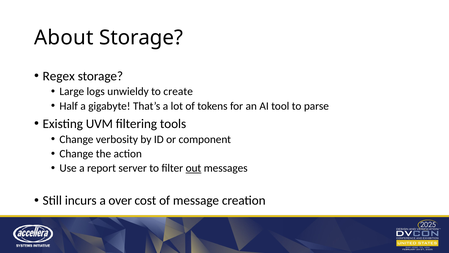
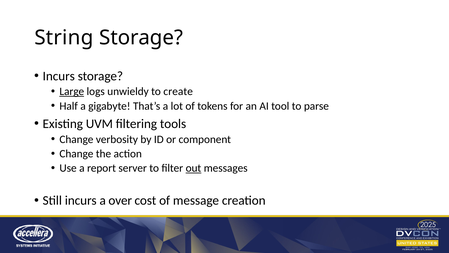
About: About -> String (64, 38)
Regex: Regex -> Incurs (59, 76)
Large underline: none -> present (72, 91)
